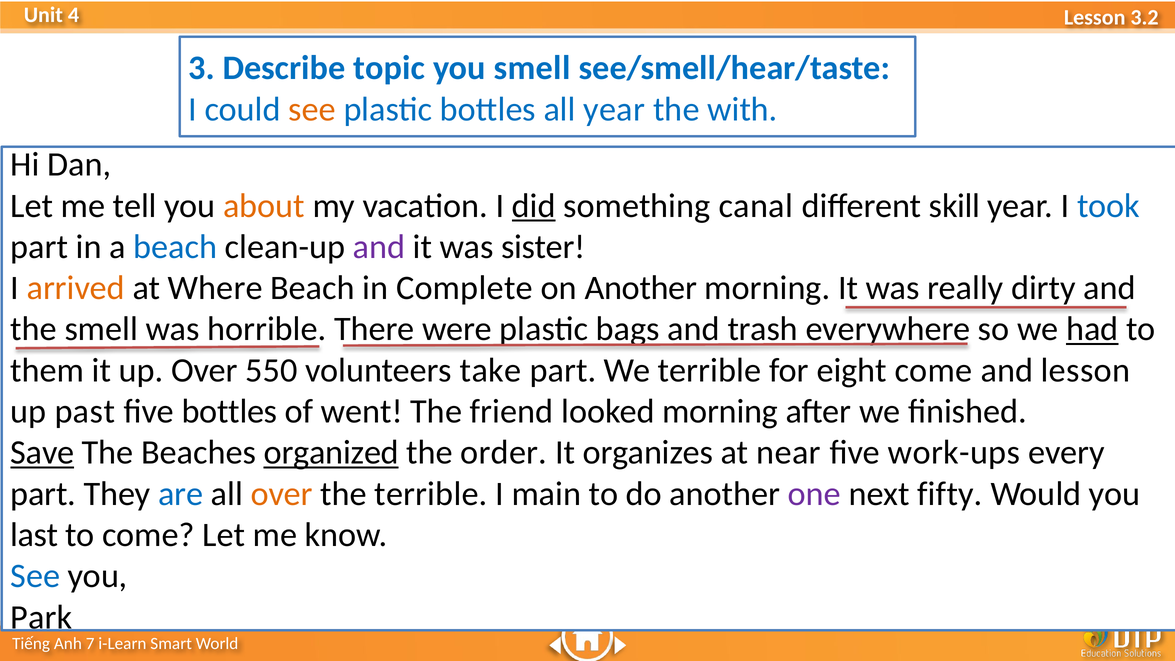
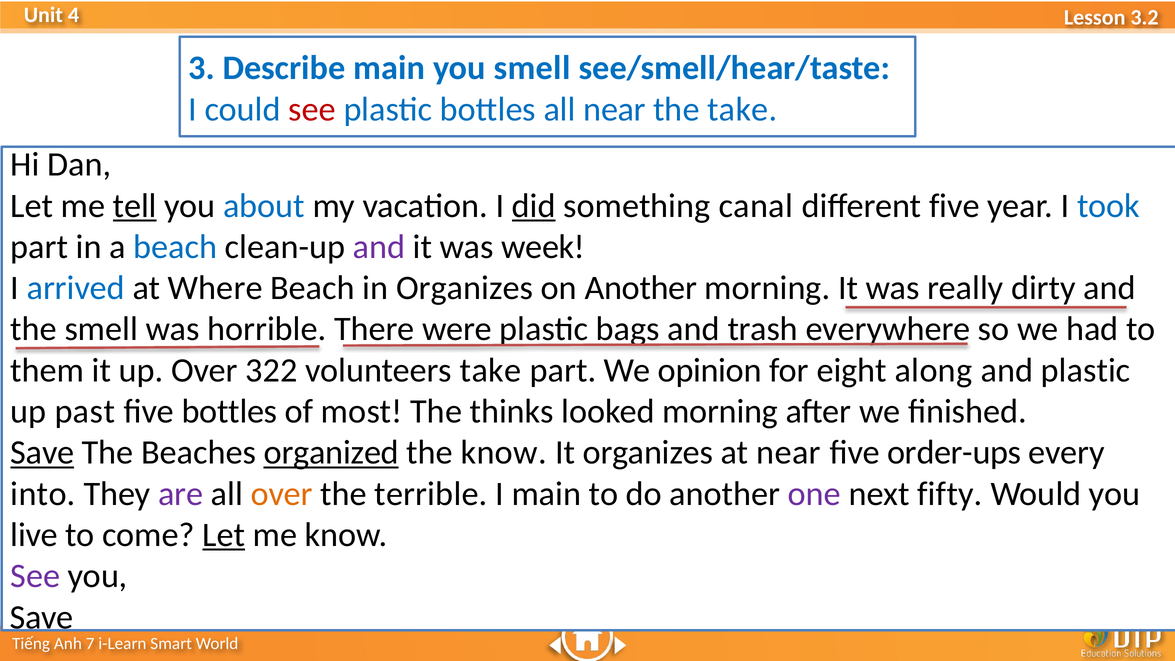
Describe topic: topic -> main (389, 68)
see colour: orange -> red (312, 109)
all year: year -> near (615, 109)
the with: with -> take (742, 109)
tell underline: none -> present (135, 206)
about colour: orange -> blue (264, 206)
different skill: skill -> five (954, 206)
sister: sister -> week (543, 247)
arrived colour: orange -> blue (76, 288)
in Complete: Complete -> Organizes (465, 288)
had underline: present -> none (1092, 329)
550: 550 -> 322 (271, 370)
We terrible: terrible -> opinion (710, 370)
eight come: come -> along (934, 370)
and lesson: lesson -> plastic (1086, 370)
went: went -> most (362, 411)
friend: friend -> thinks (512, 411)
the order: order -> know (504, 453)
work-ups: work-ups -> order-ups (954, 453)
part: part -> into (43, 494)
are colour: blue -> purple (181, 494)
last: last -> live (34, 535)
Let underline: none -> present (224, 535)
See colour: blue -> purple (35, 576)
Park: Park -> Save (42, 617)
